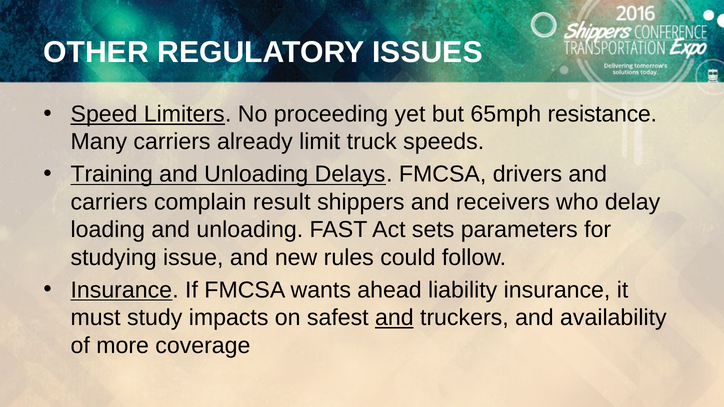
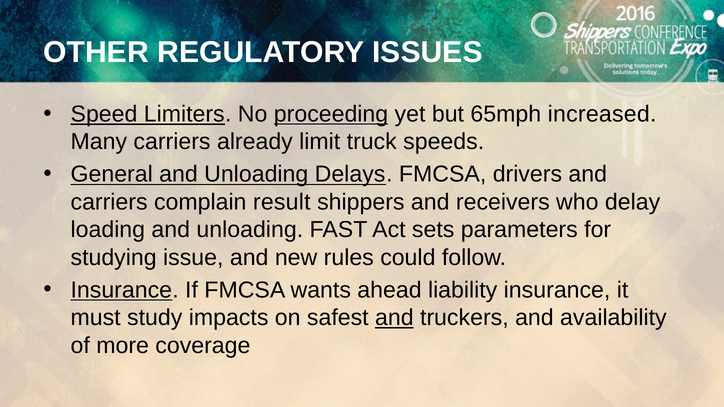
proceeding underline: none -> present (331, 114)
resistance: resistance -> increased (602, 114)
Training: Training -> General (112, 174)
